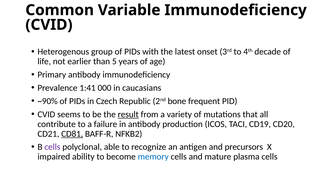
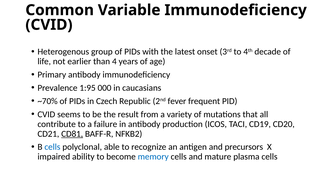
5: 5 -> 4 (114, 62)
1:41: 1:41 -> 1:95 (88, 88)
~90%: ~90% -> ~70% (48, 101)
bone: bone -> fever (177, 101)
result underline: present -> none (128, 114)
cells colour: purple -> blue (52, 147)
